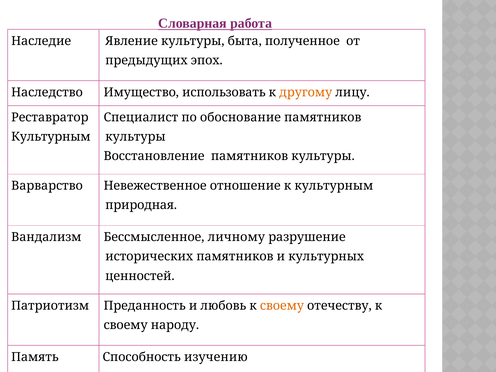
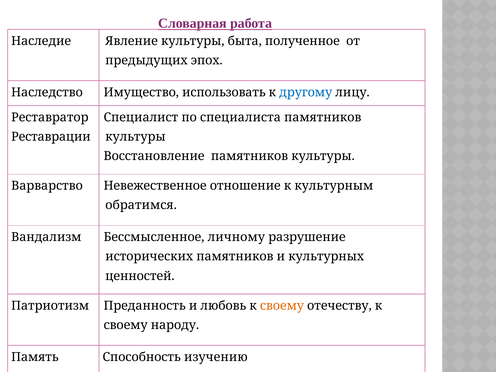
другому colour: orange -> blue (306, 92)
обоснование: обоснование -> специалиста (240, 117)
Культурным: Культурным -> Реставрации (51, 137)
природная: природная -> обратимся (141, 205)
